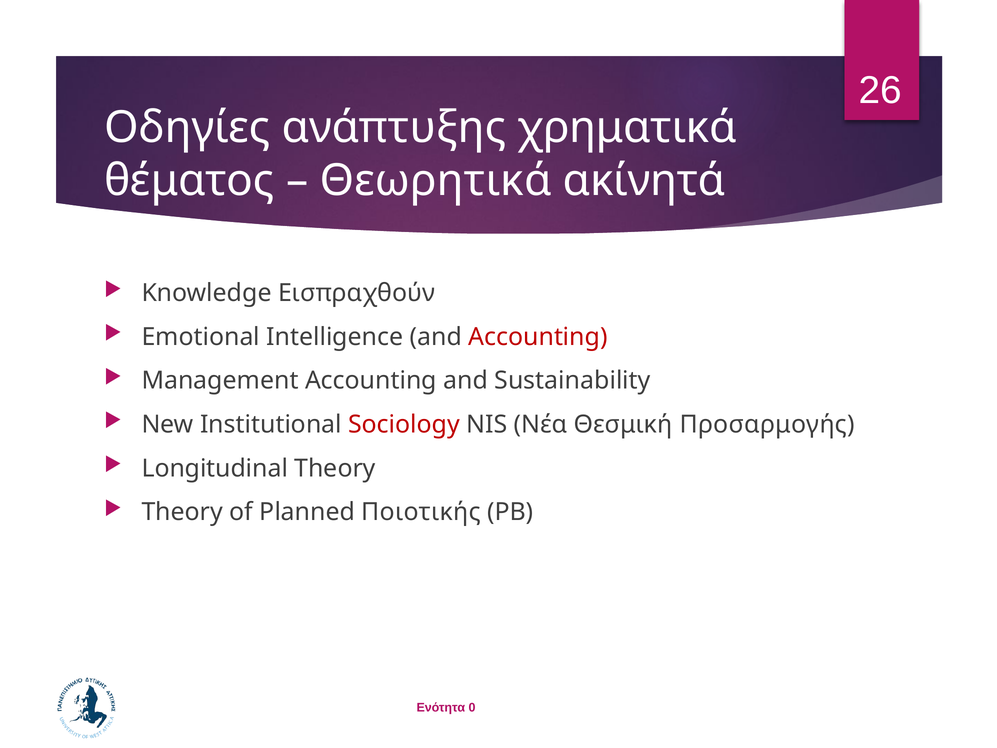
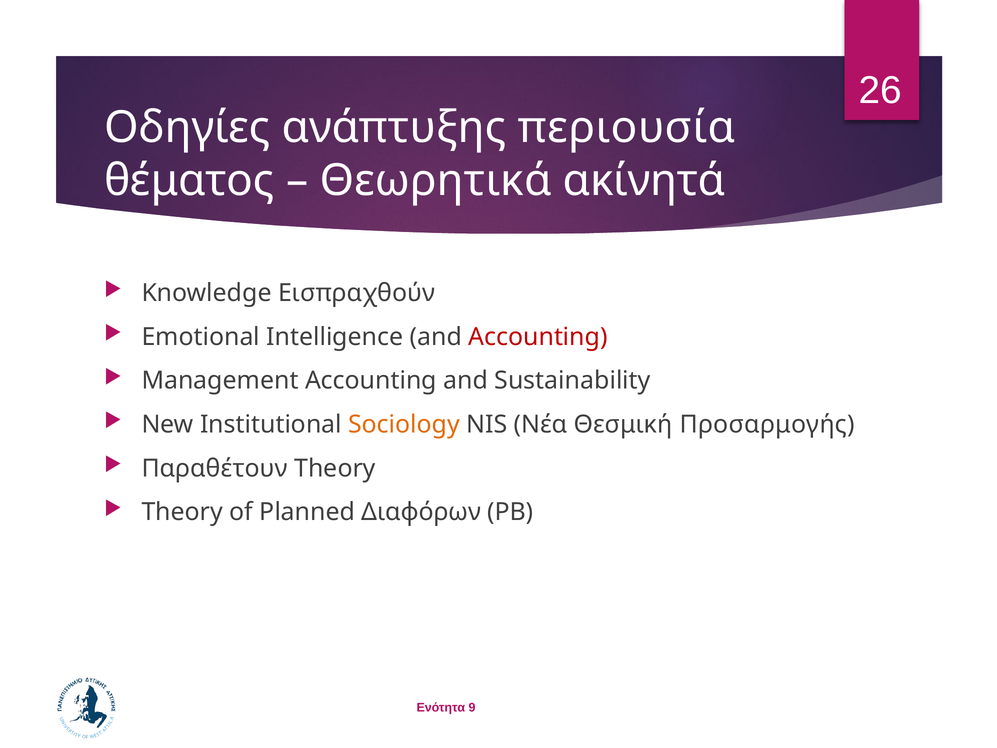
χρηματικά: χρηματικά -> περιουσία (627, 128)
Sociology colour: red -> orange (404, 424)
Longitudinal: Longitudinal -> Παραθέτουν (215, 468)
Ποιοτικής: Ποιοτικής -> Διαφόρων (421, 512)
0: 0 -> 9 (472, 707)
